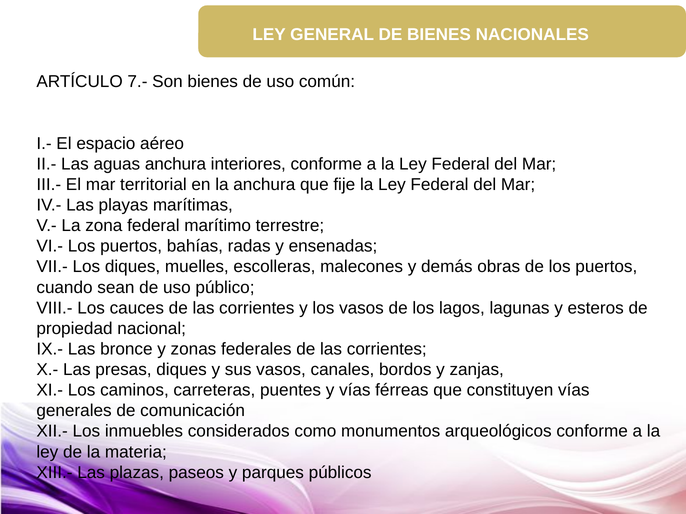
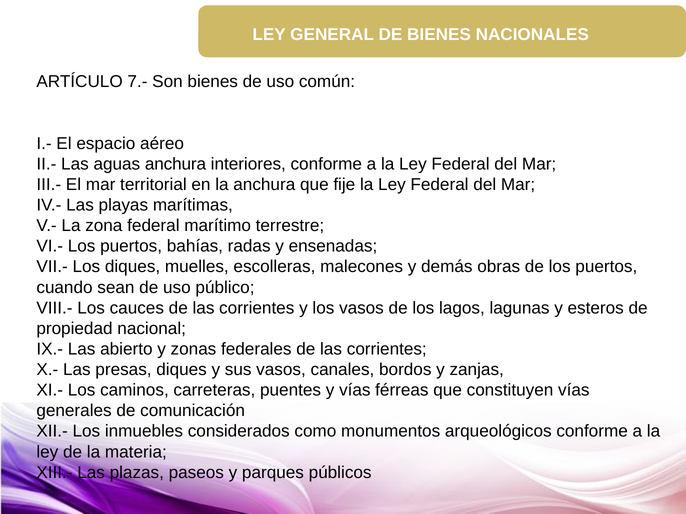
bronce: bronce -> abierto (126, 349)
